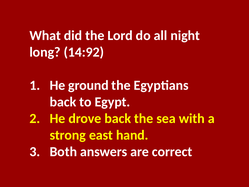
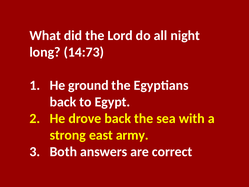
14:92: 14:92 -> 14:73 (84, 52)
hand: hand -> army (132, 135)
